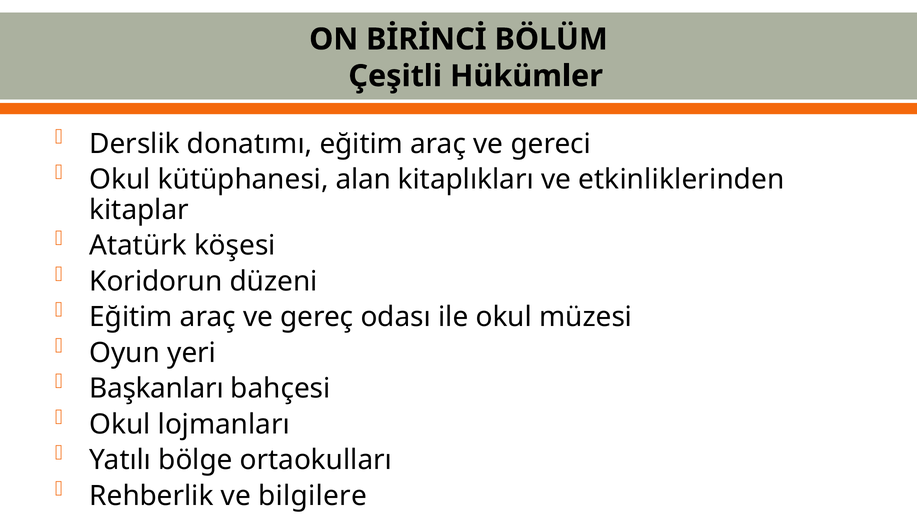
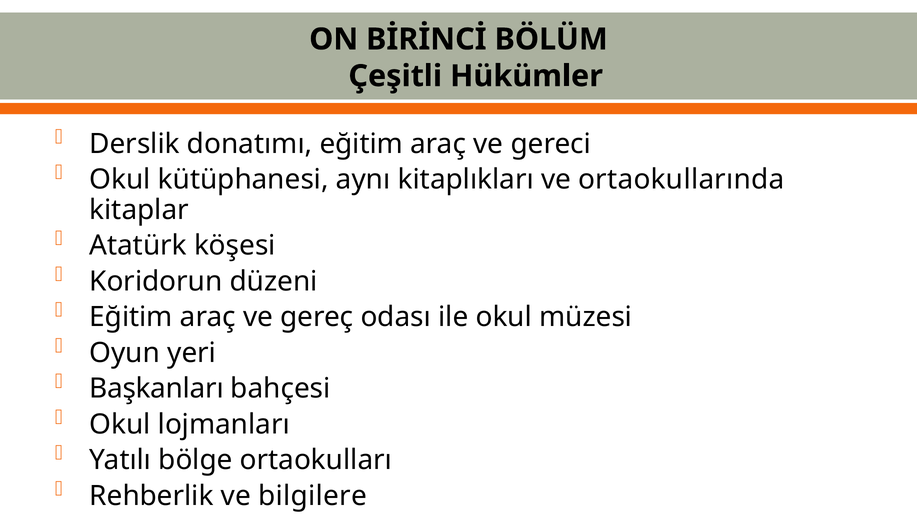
alan: alan -> aynı (363, 179)
etkinliklerinden: etkinliklerinden -> ortaokullarında (681, 179)
